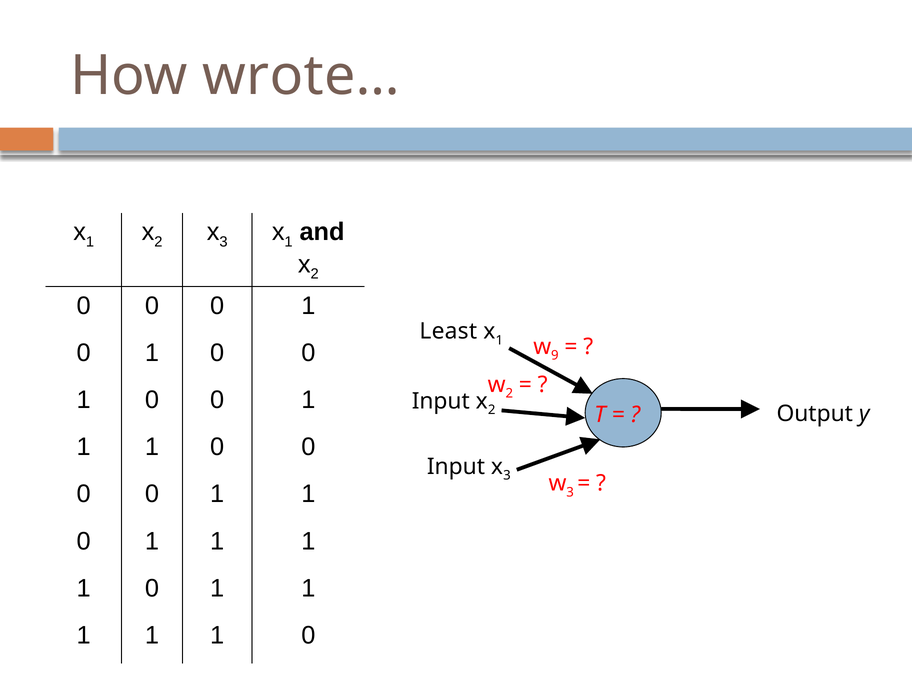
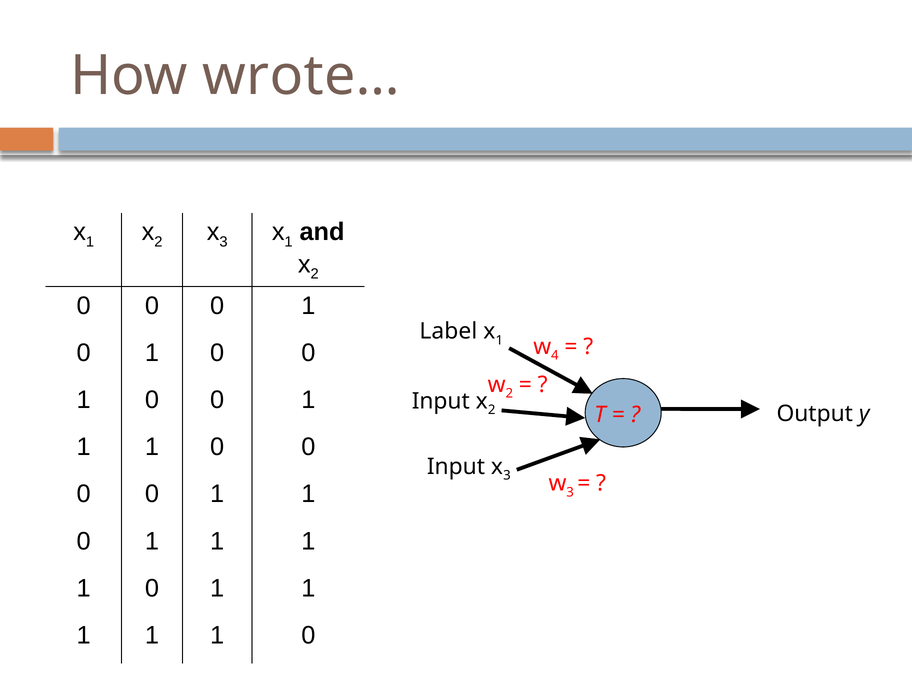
Least: Least -> Label (448, 331)
9: 9 -> 4 (555, 355)
